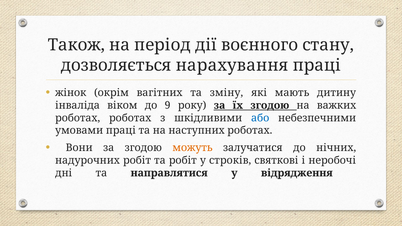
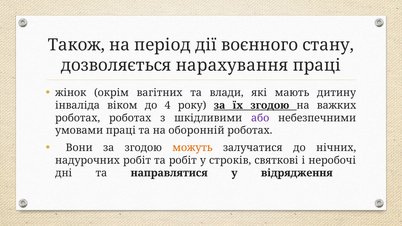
зміну: зміну -> влади (227, 93)
9: 9 -> 4 (168, 105)
або colour: blue -> purple (260, 118)
наступних: наступних -> оборонній (196, 131)
